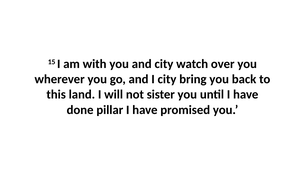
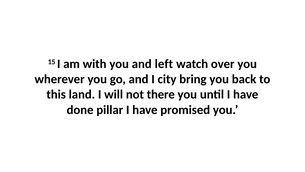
and city: city -> left (164, 64)
sister: sister -> there (161, 94)
